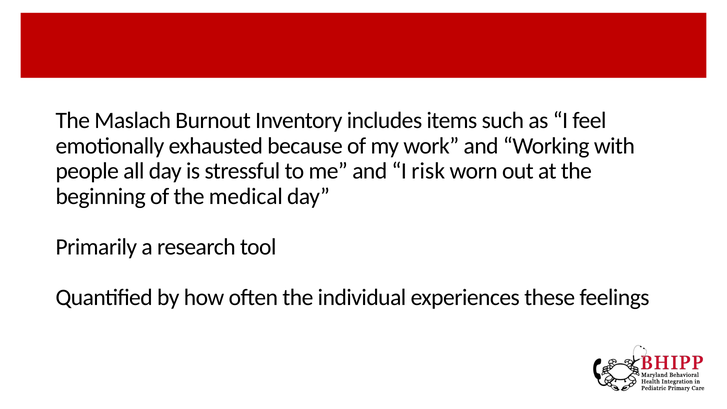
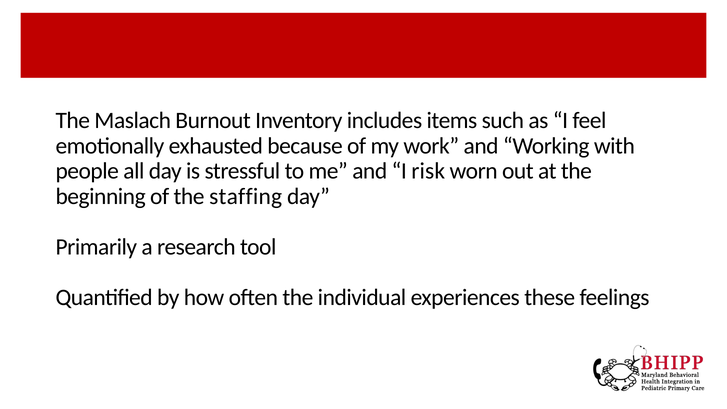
medical: medical -> staffing (246, 196)
